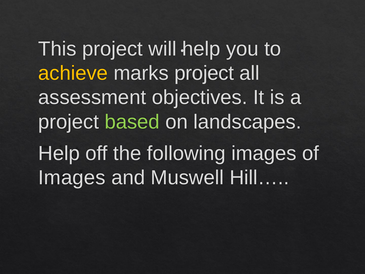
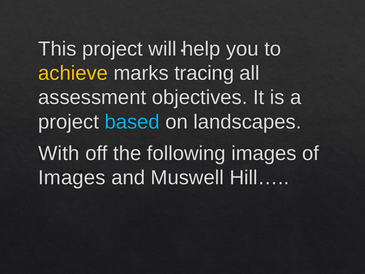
marks project: project -> tracing (204, 73)
based colour: light green -> light blue (132, 122)
Help: Help -> With (59, 153)
